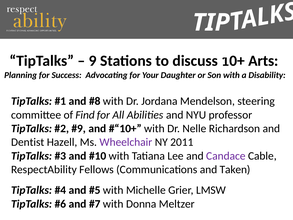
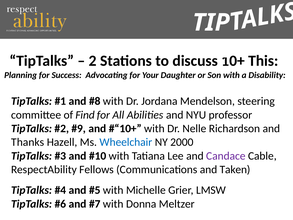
9: 9 -> 2 (93, 61)
Arts: Arts -> This (263, 61)
Dentist: Dentist -> Thanks (28, 142)
Wheelchair colour: purple -> blue (126, 142)
2011: 2011 -> 2000 (182, 142)
